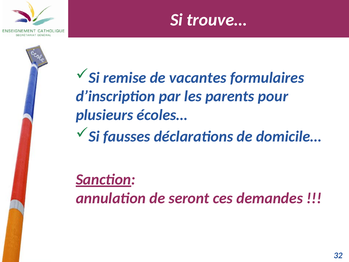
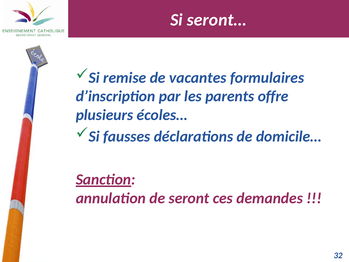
trouve…: trouve… -> seront… (217, 20)
pour: pour -> offre (273, 96)
